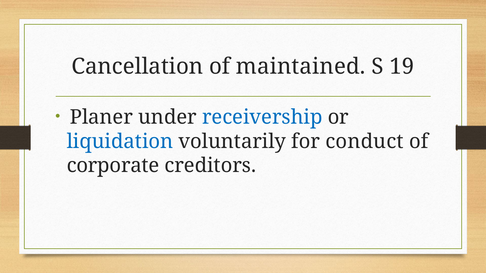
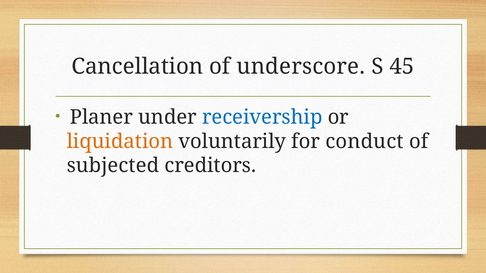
maintained: maintained -> underscore (301, 67)
19: 19 -> 45 (402, 67)
liquidation colour: blue -> orange (120, 142)
corporate: corporate -> subjected (113, 166)
